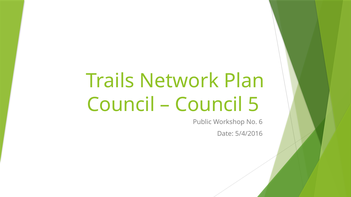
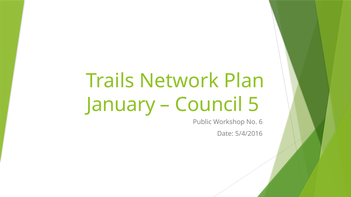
Council: Council -> January (121, 105)
